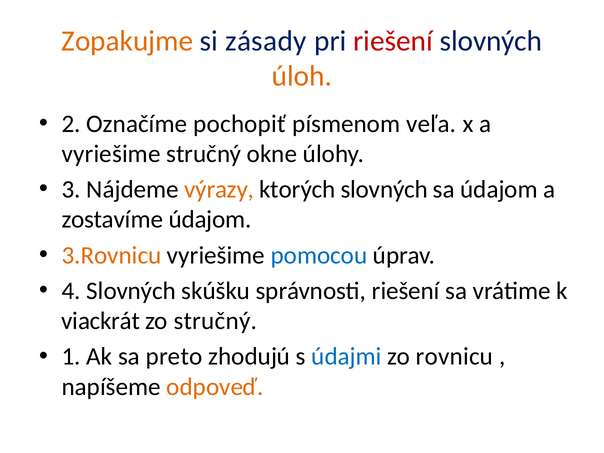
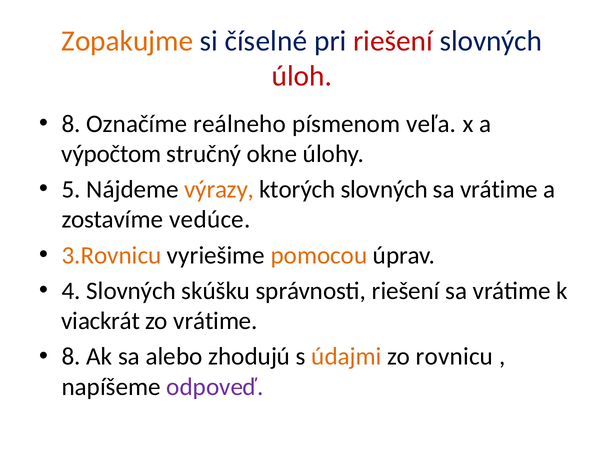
zásady: zásady -> číselné (266, 41)
úloh colour: orange -> red (302, 76)
2: 2 -> 8 (71, 124)
pochopiť: pochopiť -> reálneho (240, 124)
vyriešime: vyriešime -> výpočtom (111, 154)
3: 3 -> 5 (71, 189)
údajom: údajom -> vrátime (499, 189)
zostavíme údajom: údajom -> vedúce (210, 220)
pomocou colour: blue -> orange (319, 255)
zo stručný: stručný -> vrátime (216, 321)
1: 1 -> 8 (71, 357)
preto: preto -> alebo (174, 357)
údajmi colour: blue -> orange (346, 357)
odpoveď colour: orange -> purple (215, 387)
